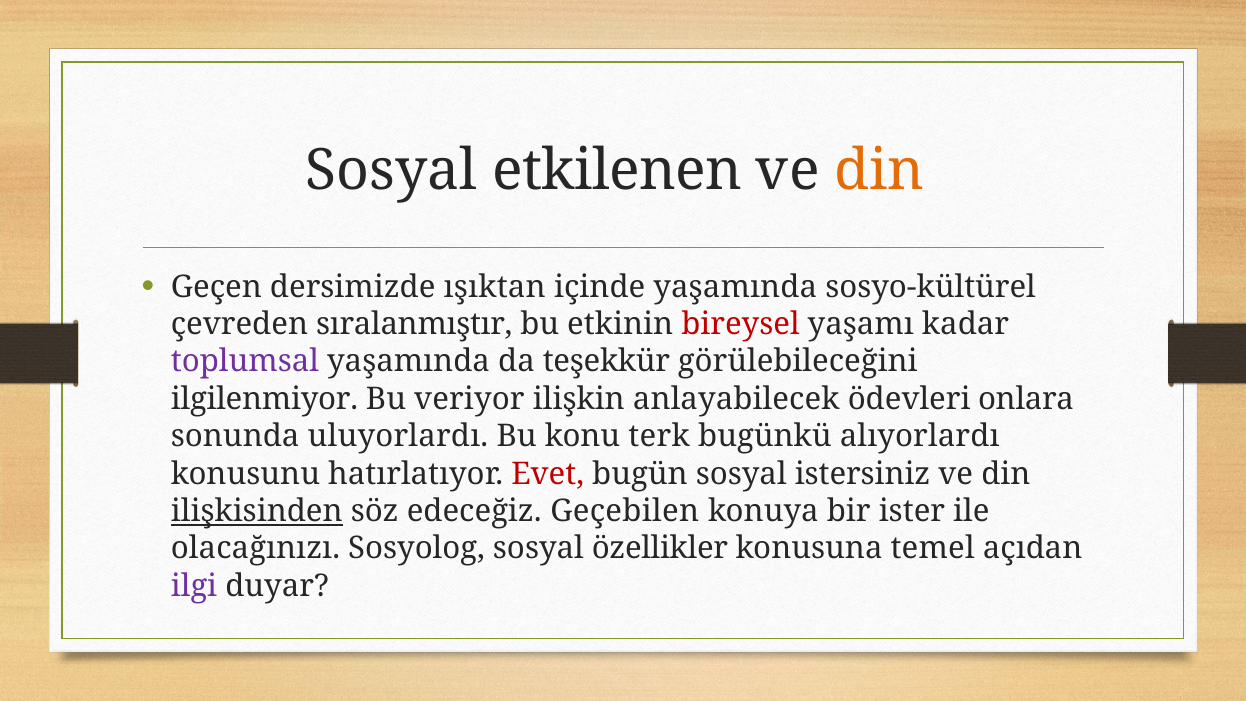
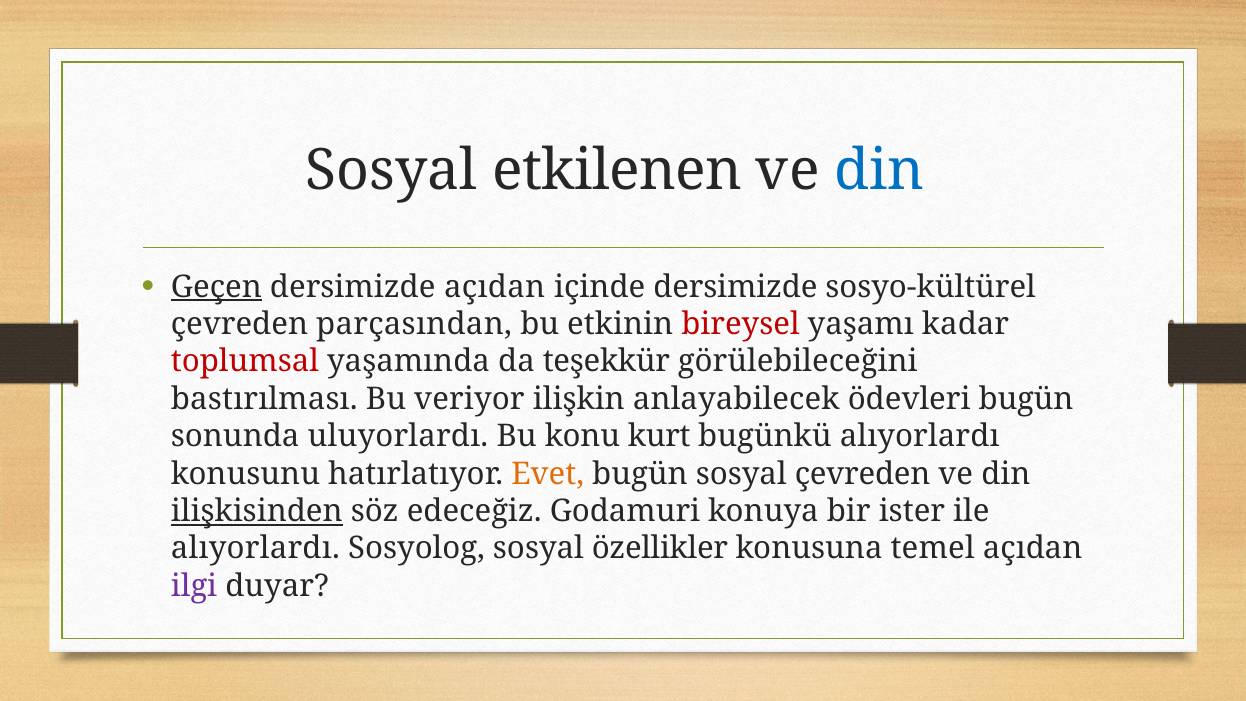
din colour: orange -> blue (880, 171)
Geçen underline: none -> present (216, 287)
dersimizde ışıktan: ışıktan -> açıdan (495, 287)
içinde yaşamında: yaşamında -> dersimizde (735, 287)
sıralanmıştır: sıralanmıştır -> parçasından (414, 324)
toplumsal colour: purple -> red (245, 362)
ilgilenmiyor: ilgilenmiyor -> bastırılması (264, 399)
ödevleri onlara: onlara -> bugün (1026, 399)
terk: terk -> kurt (659, 436)
Evet colour: red -> orange (548, 474)
sosyal istersiniz: istersiniz -> çevreden (863, 474)
Geçebilen: Geçebilen -> Godamuri (625, 511)
olacağınızı: olacağınızı -> alıyorlardı (255, 549)
